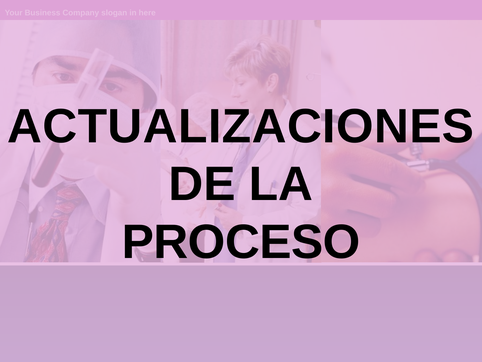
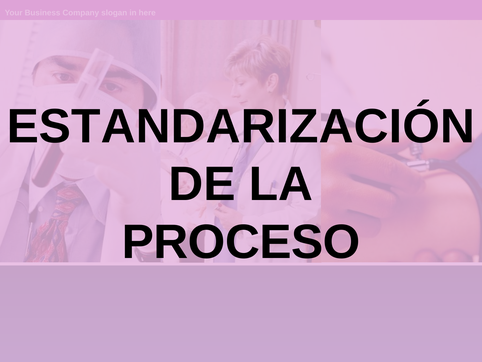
ACTUALIZACIONES: ACTUALIZACIONES -> ESTANDARIZACIÓN (241, 126)
